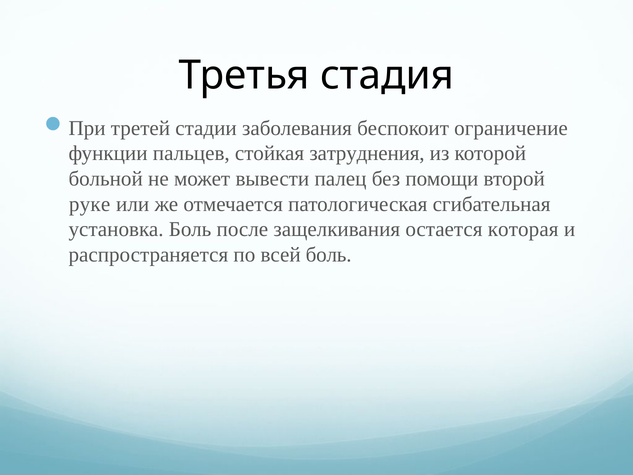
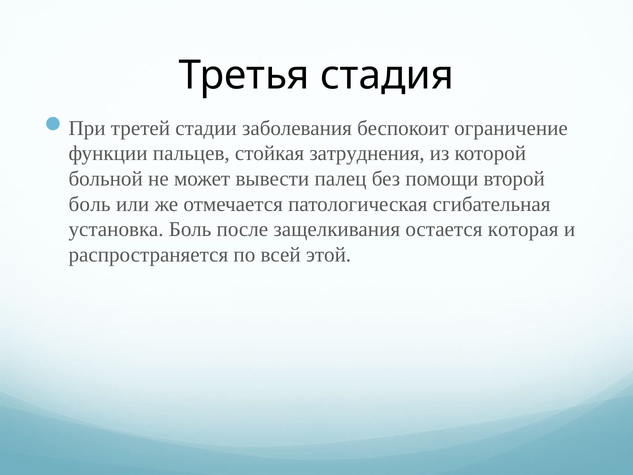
руке: руке -> боль (90, 204)
всей боль: боль -> этой (329, 255)
